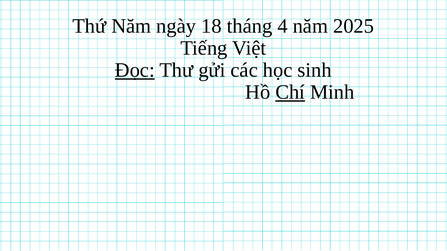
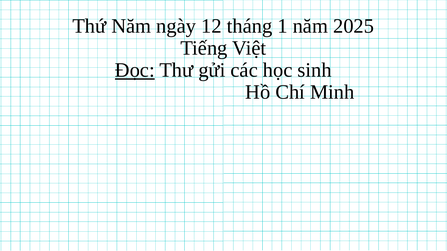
18: 18 -> 12 (211, 26)
4: 4 -> 1 (283, 26)
Chí underline: present -> none (290, 92)
